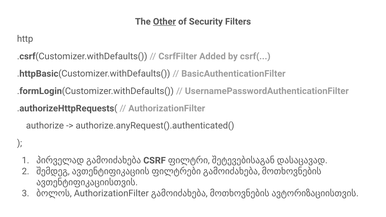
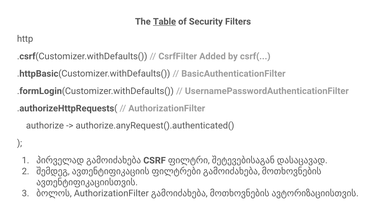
Other: Other -> Table (164, 22)
